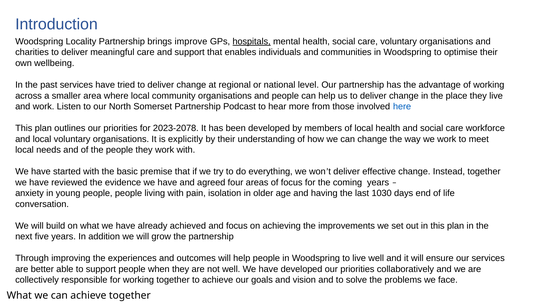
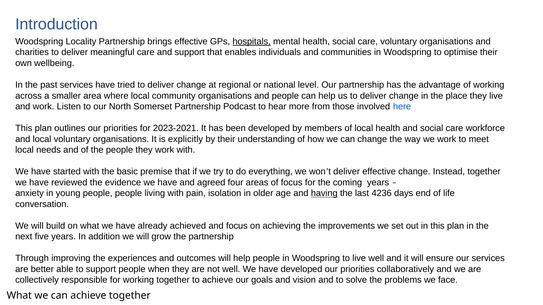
brings improve: improve -> effective (191, 42)
2023-2078: 2023-2078 -> 2023-2021 (176, 128)
having underline: none -> present (324, 194)
1030: 1030 -> 4236 (382, 194)
